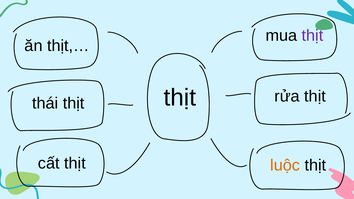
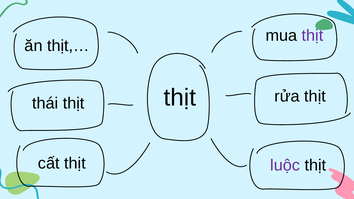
luộc colour: orange -> purple (285, 166)
